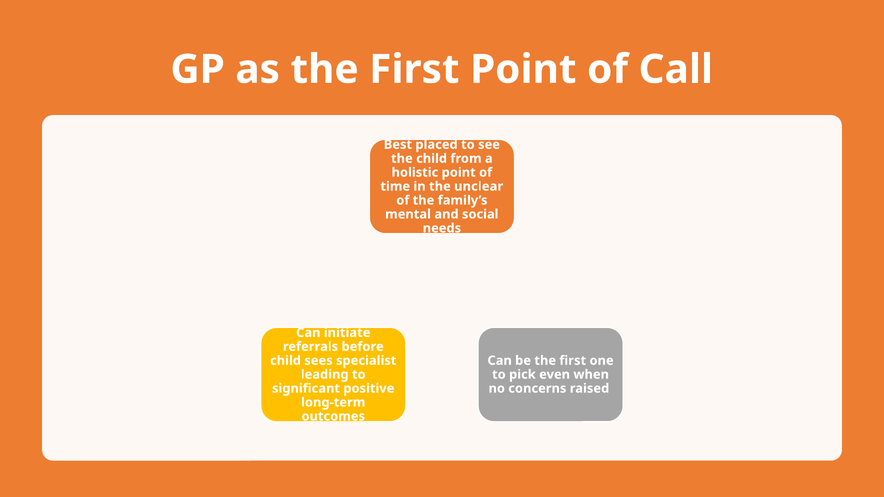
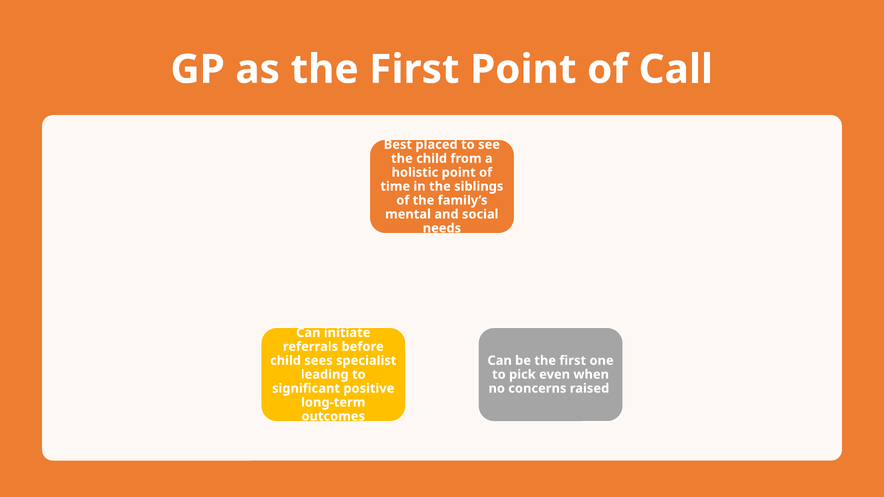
unclear: unclear -> siblings (479, 186)
